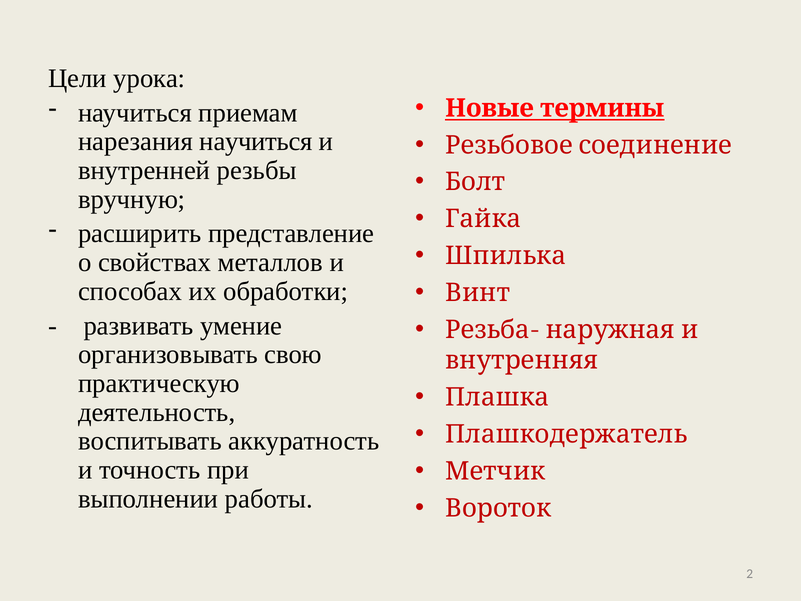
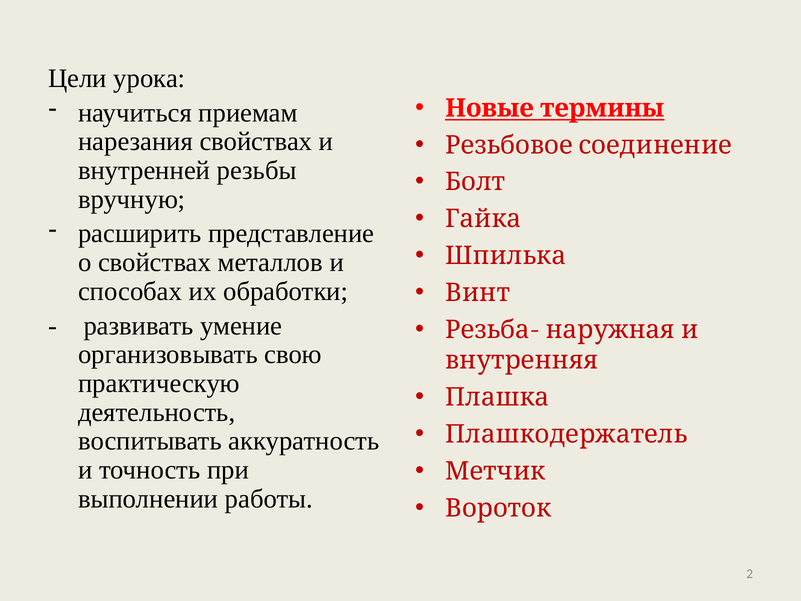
нарезания научиться: научиться -> свойствах (256, 141)
